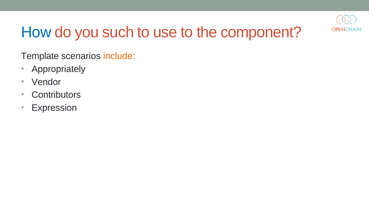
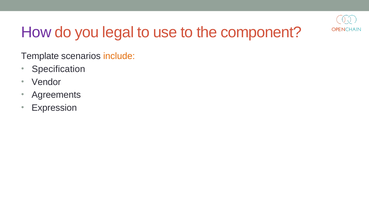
How colour: blue -> purple (36, 32)
such: such -> legal (118, 32)
Appropriately: Appropriately -> Specification (58, 69)
Contributors: Contributors -> Agreements (56, 95)
